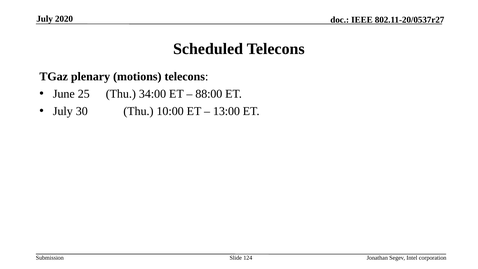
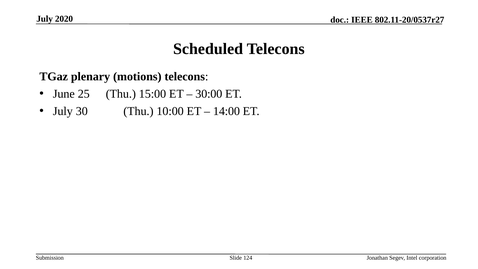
34:00: 34:00 -> 15:00 (153, 94)
88:00: 88:00 -> 30:00 (209, 94)
13:00: 13:00 -> 14:00 (226, 111)
